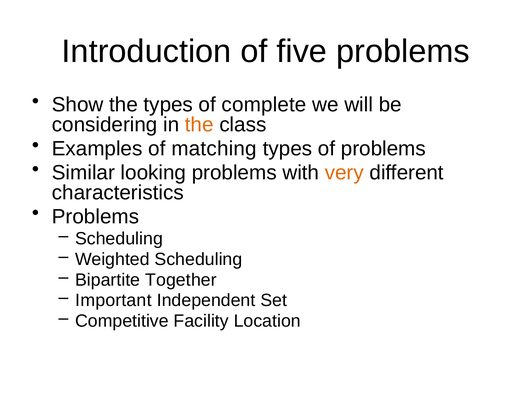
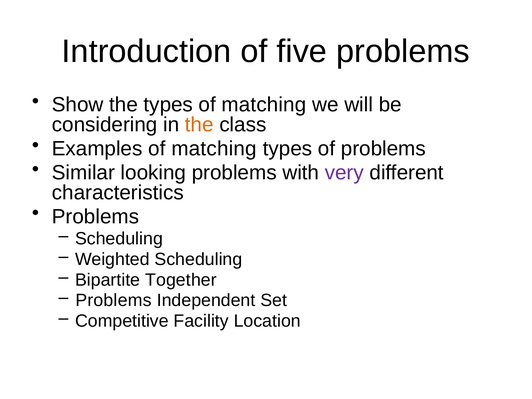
types of complete: complete -> matching (264, 105)
very colour: orange -> purple (344, 173)
Important: Important -> Problems (113, 300)
